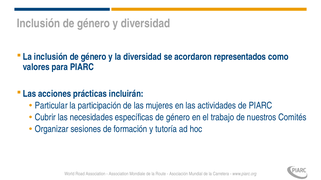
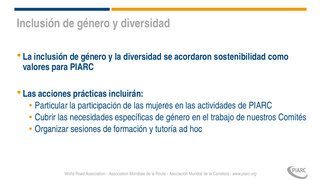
representados: representados -> sostenibilidad (240, 57)
